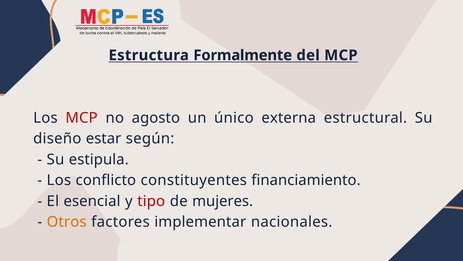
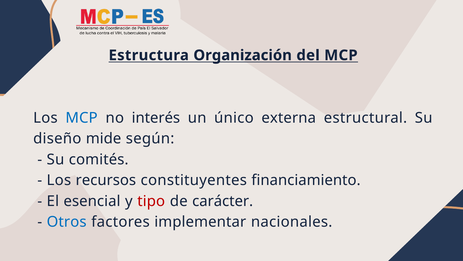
Formalmente: Formalmente -> Organización (243, 55)
MCP colour: red -> blue (82, 118)
agosto: agosto -> interés (156, 118)
estar: estar -> mide (104, 138)
estipula: estipula -> comités (99, 159)
conflicto: conflicto -> recursos (106, 180)
mujeres: mujeres -> carácter (223, 201)
Otros colour: orange -> blue (67, 221)
